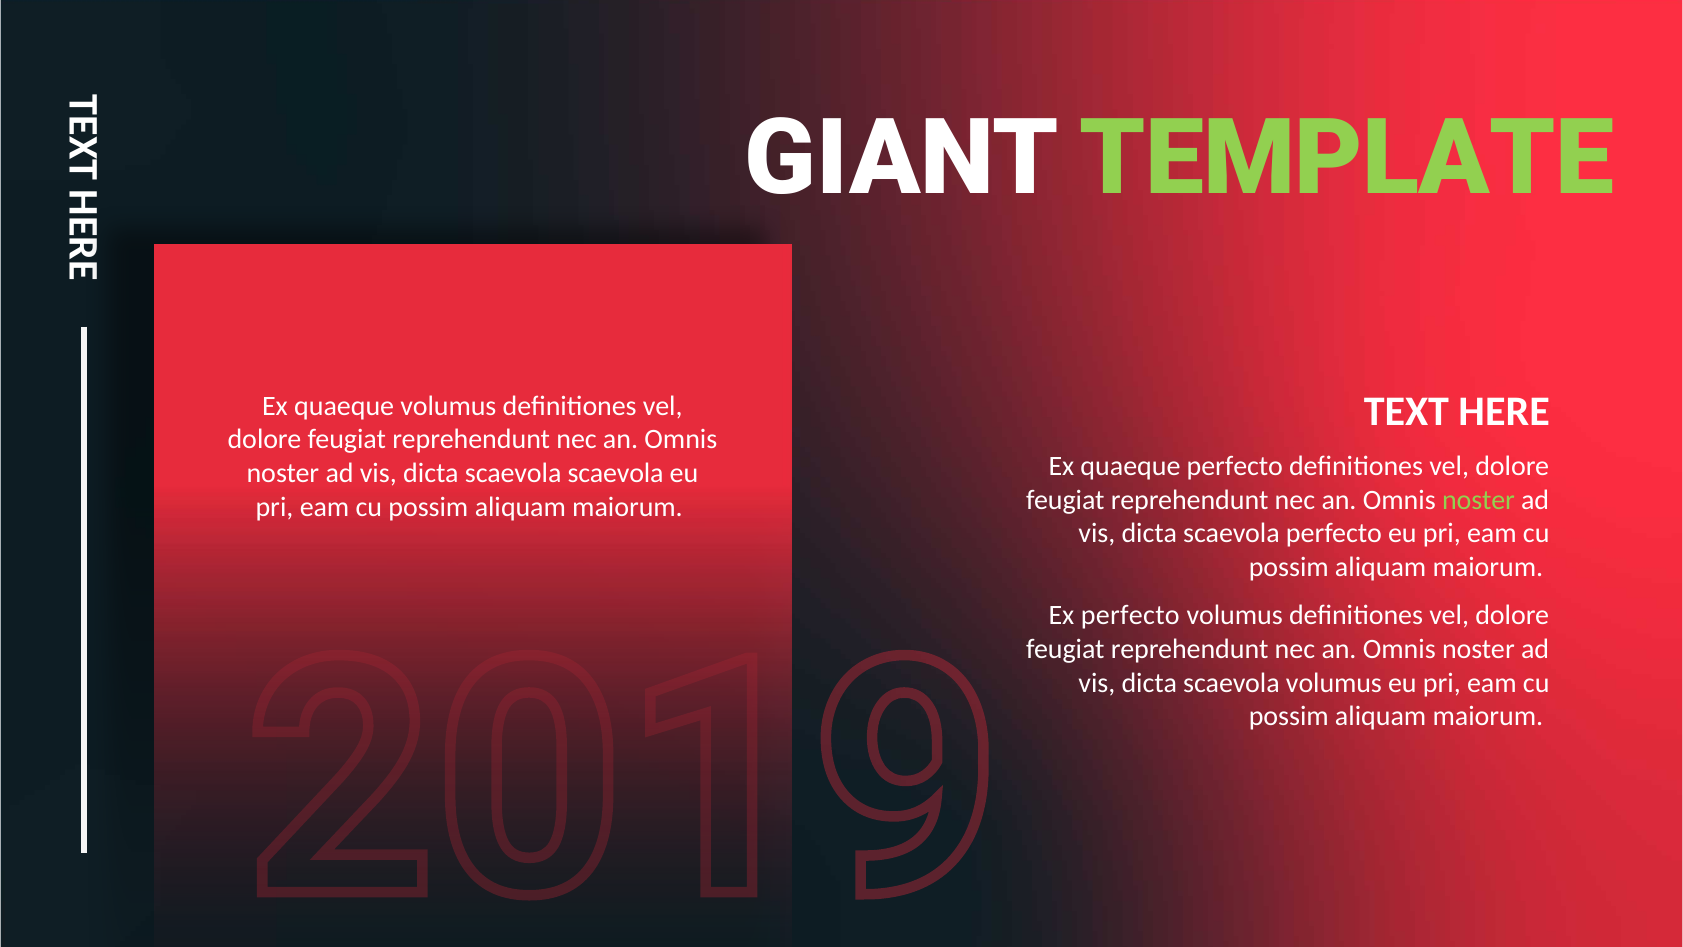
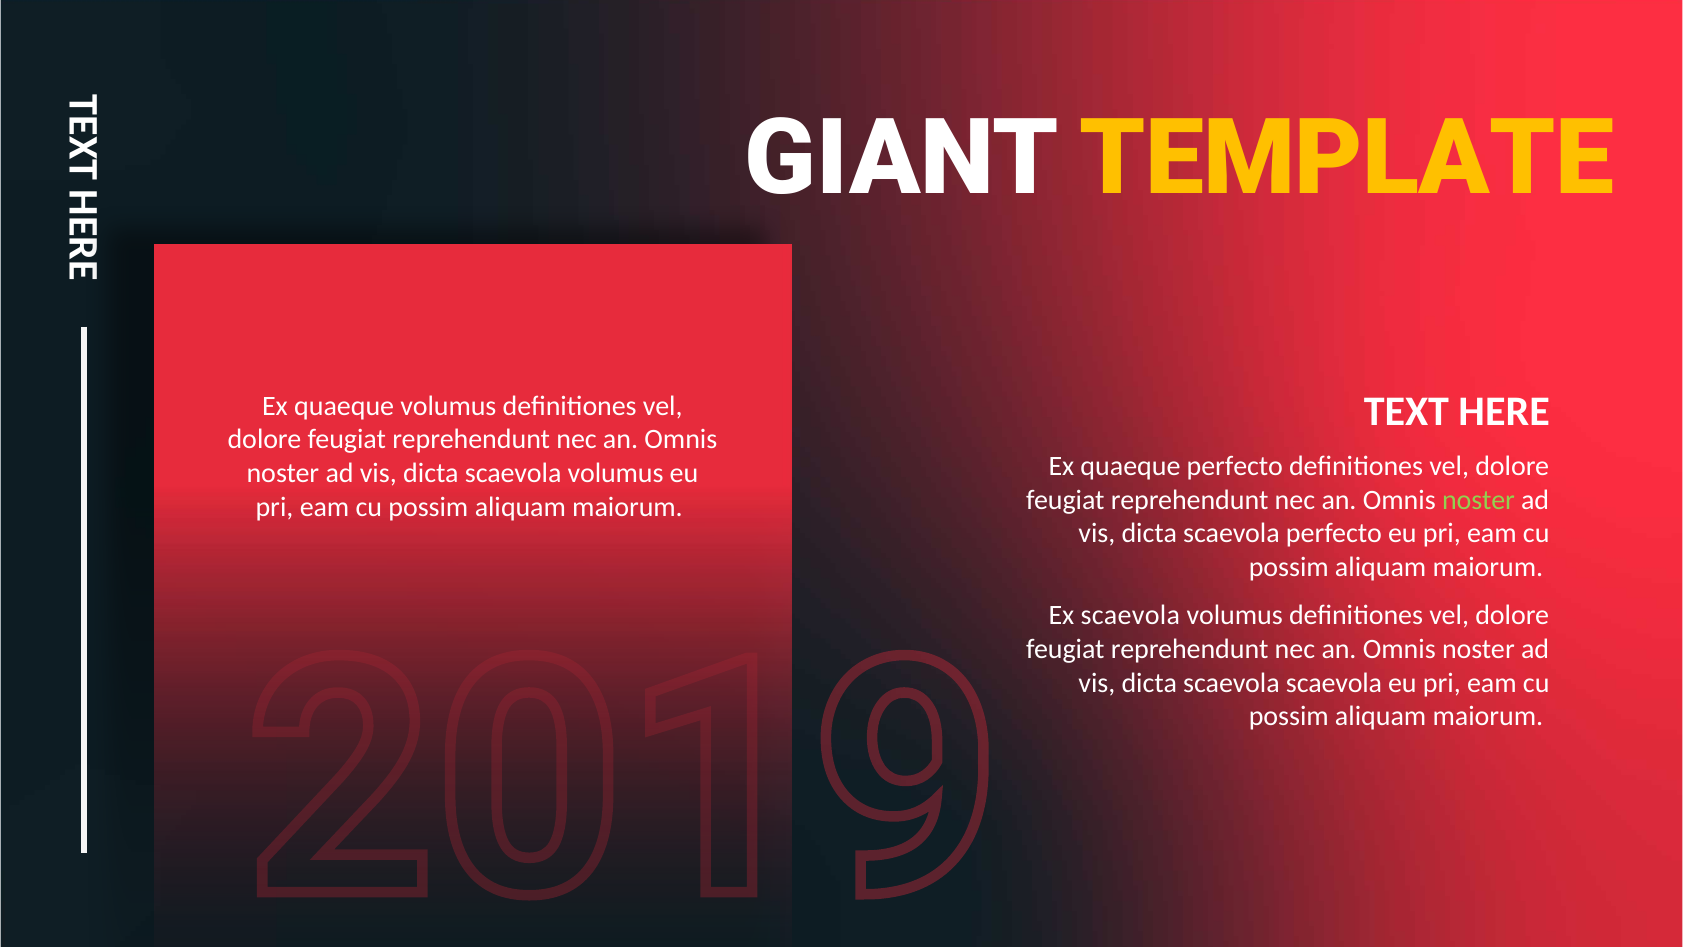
TEMPLATE colour: light green -> yellow (1347, 159)
dicta scaevola scaevola: scaevola -> volumus (616, 473)
Ex perfecto: perfecto -> scaevola (1130, 615)
scaevola volumus: volumus -> scaevola (1334, 683)
